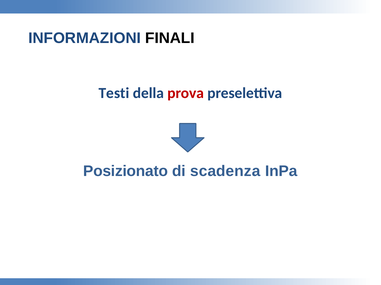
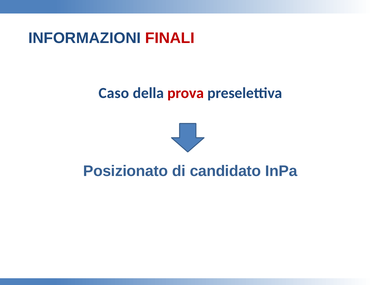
FINALI colour: black -> red (170, 38)
Testi: Testi -> Caso (114, 93)
scadenza: scadenza -> candidato (225, 172)
